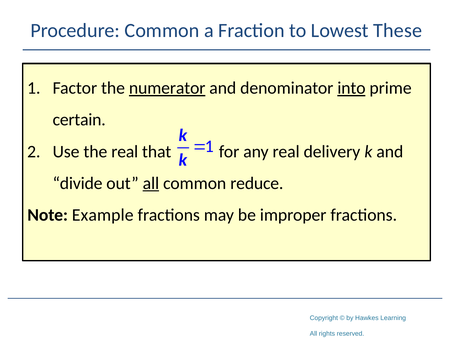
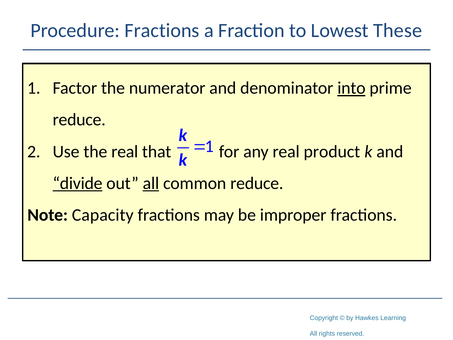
Procedure Common: Common -> Fractions (162, 30)
numerator underline: present -> none (167, 88)
certain: certain -> reduce (79, 120)
delivery: delivery -> product (332, 151)
divide underline: none -> present (78, 183)
Example: Example -> Capacity (103, 215)
